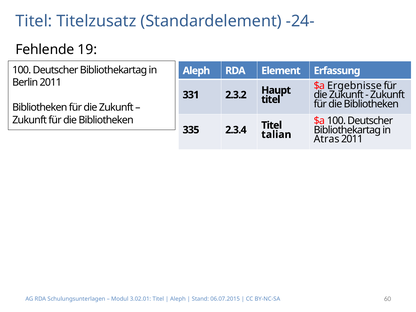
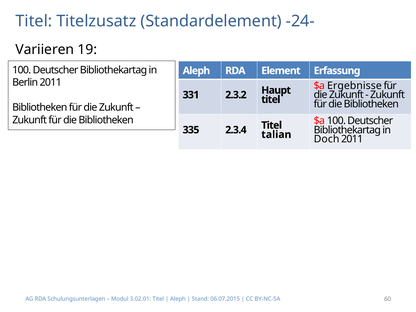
Fehlende: Fehlende -> Variieren (45, 49)
Atras: Atras -> Doch (327, 139)
